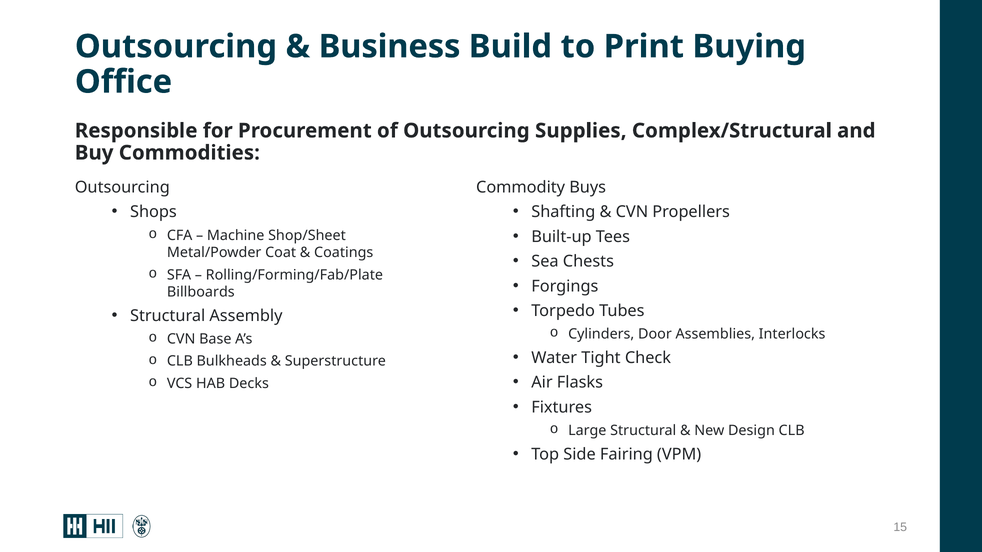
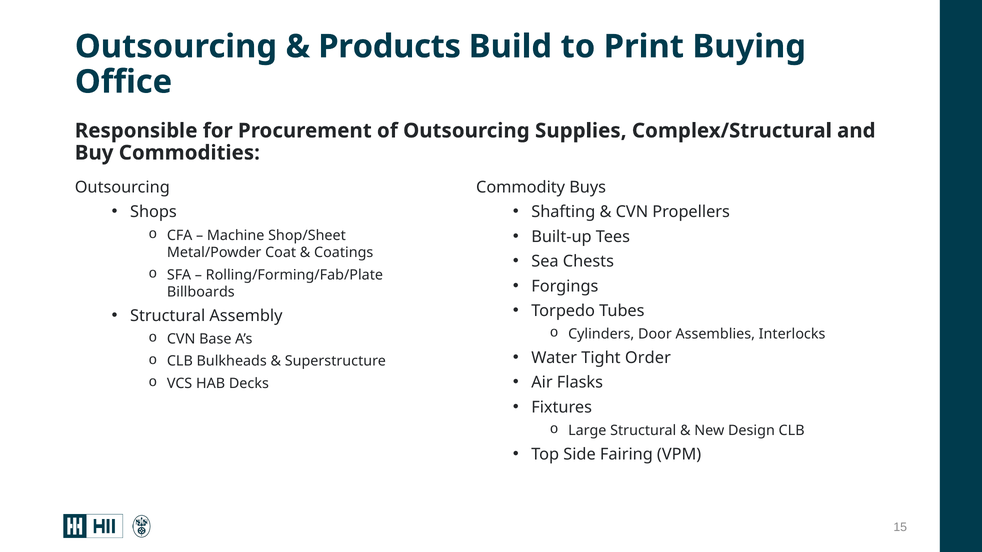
Business: Business -> Products (390, 47)
Check: Check -> Order (648, 358)
